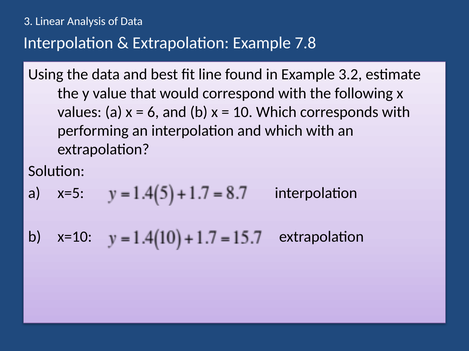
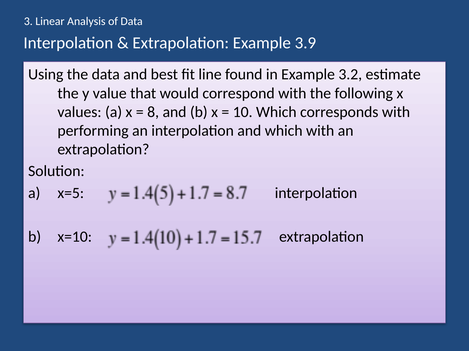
7.8: 7.8 -> 3.9 (305, 43)
6: 6 -> 8 (153, 112)
